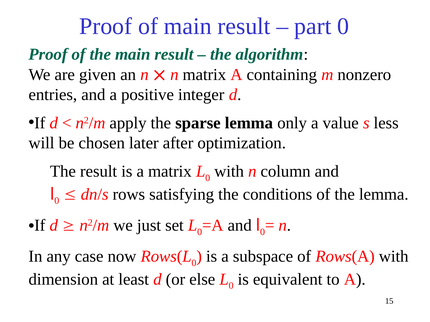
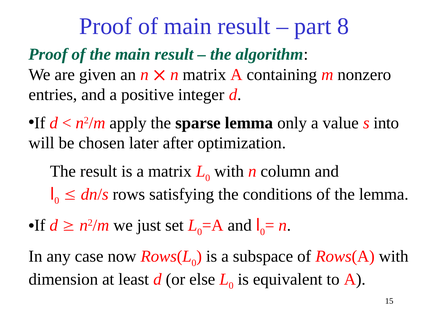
part 0: 0 -> 8 (343, 26)
less: less -> into (386, 123)
